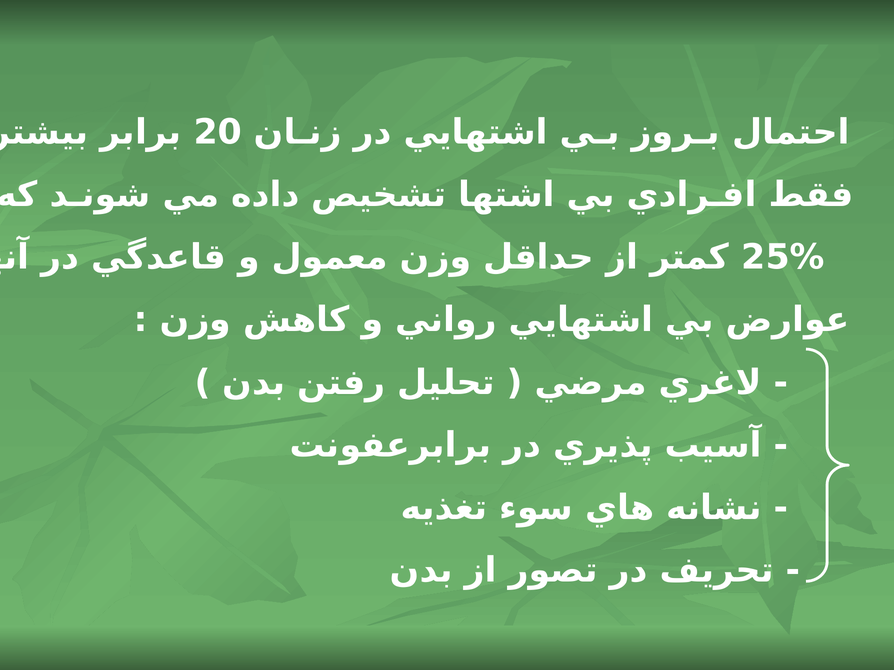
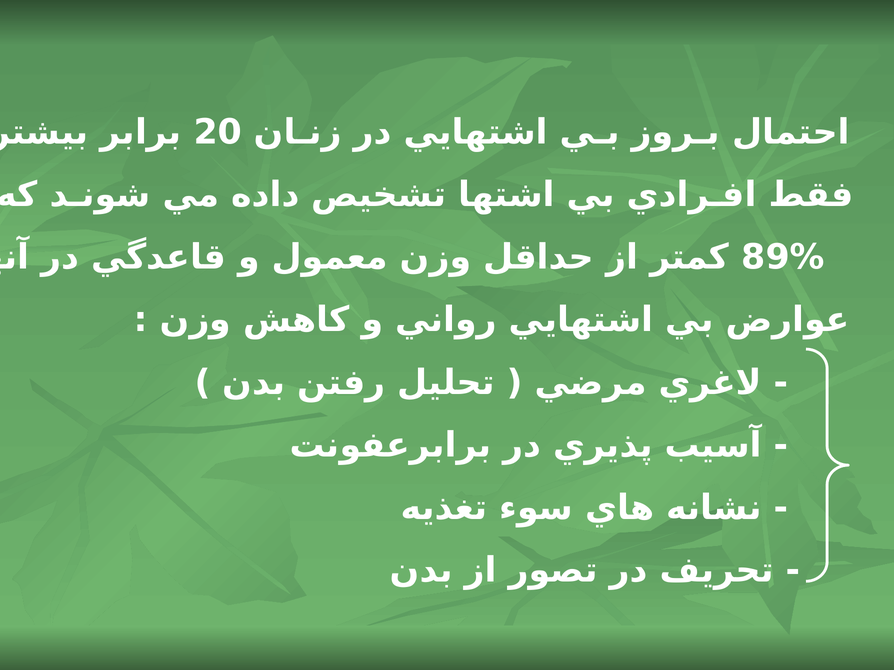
25%: 25% -> 89% (783, 258)
